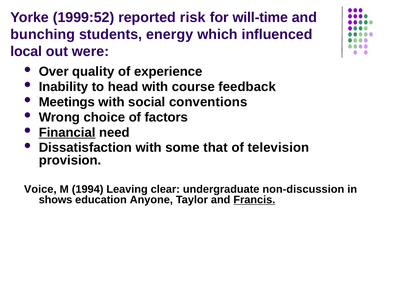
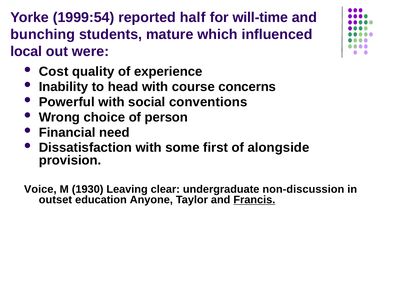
1999:52: 1999:52 -> 1999:54 (84, 17)
risk: risk -> half (193, 17)
energy: energy -> mature (170, 34)
Over: Over -> Cost (54, 71)
feedback: feedback -> concerns (247, 87)
Meetings: Meetings -> Powerful (67, 102)
factors: factors -> person (166, 117)
Financial underline: present -> none (67, 132)
that: that -> first (216, 148)
television: television -> alongside (278, 148)
1994: 1994 -> 1930 (88, 189)
shows: shows -> outset (55, 200)
